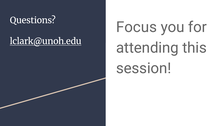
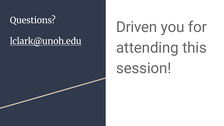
Focus: Focus -> Driven (137, 27)
